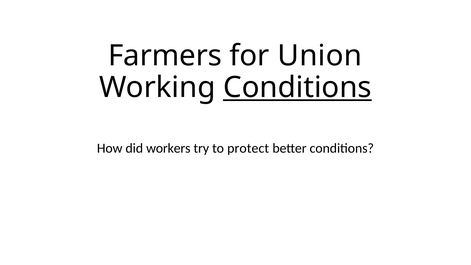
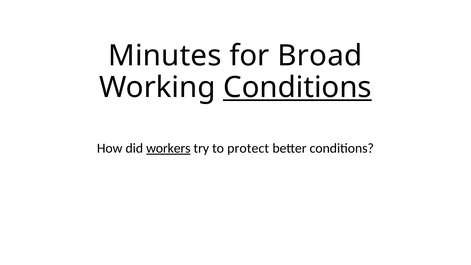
Farmers: Farmers -> Minutes (165, 56)
Union: Union -> Broad (320, 56)
workers underline: none -> present (168, 148)
